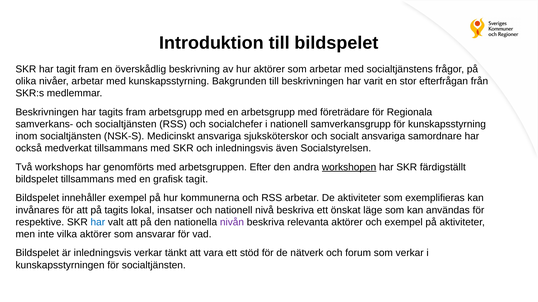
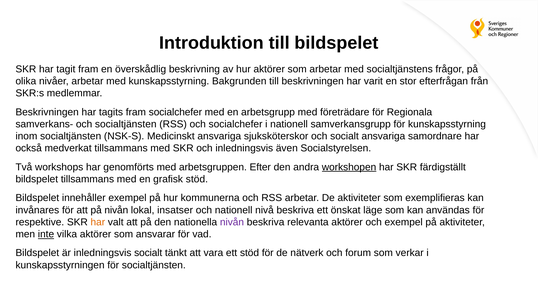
fram arbetsgrupp: arbetsgrupp -> socialchefer (175, 112)
grafisk tagit: tagit -> stöd (197, 180)
på tagits: tagits -> nivån (116, 210)
har colour: blue -> orange (98, 223)
inte underline: none -> present (46, 235)
inledningsvis verkar: verkar -> socialt (148, 254)
